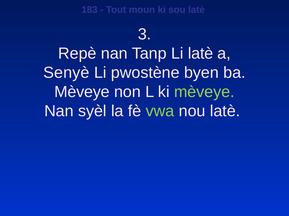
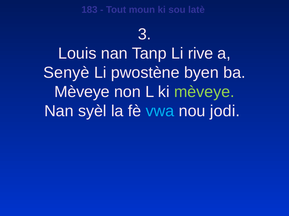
Repè: Repè -> Louis (77, 54)
Li latè: latè -> rive (201, 54)
vwa colour: light green -> light blue (160, 111)
nou latè: latè -> jodi (225, 111)
